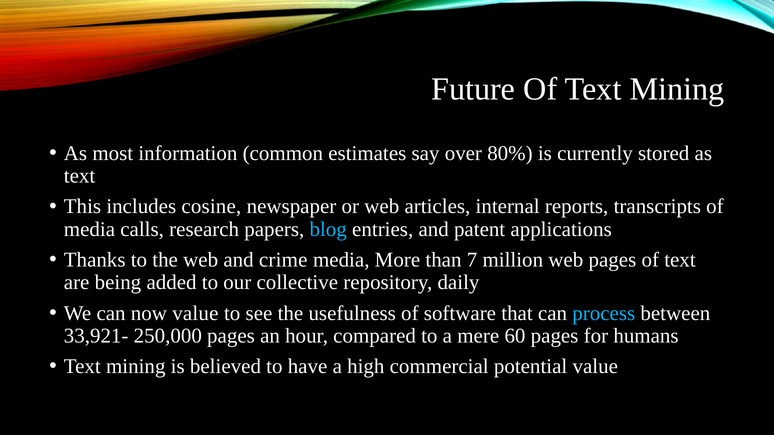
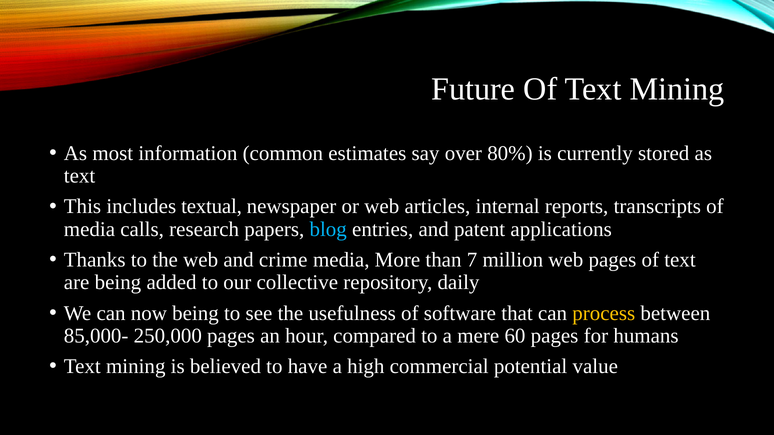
cosine: cosine -> textual (212, 207)
now value: value -> being (195, 313)
process colour: light blue -> yellow (604, 313)
33,921-: 33,921- -> 85,000- (96, 336)
